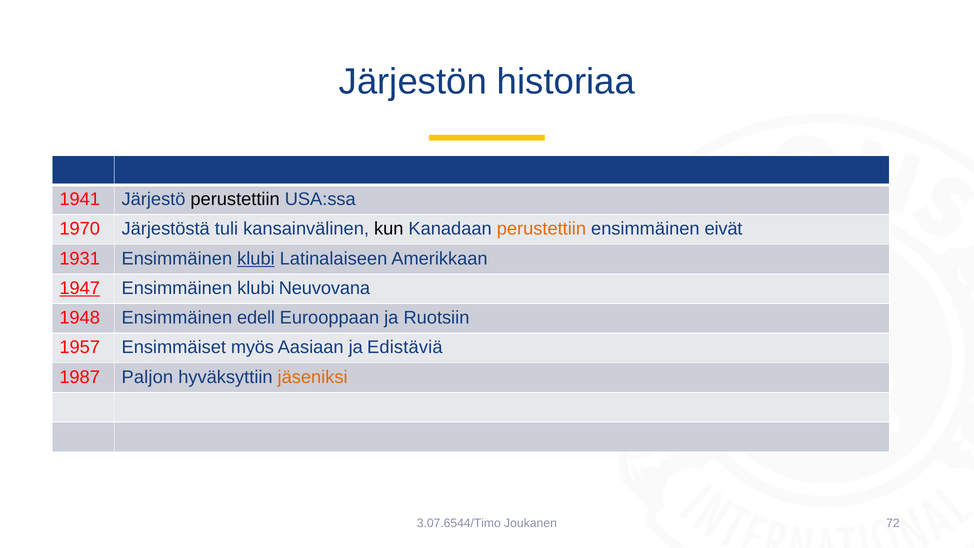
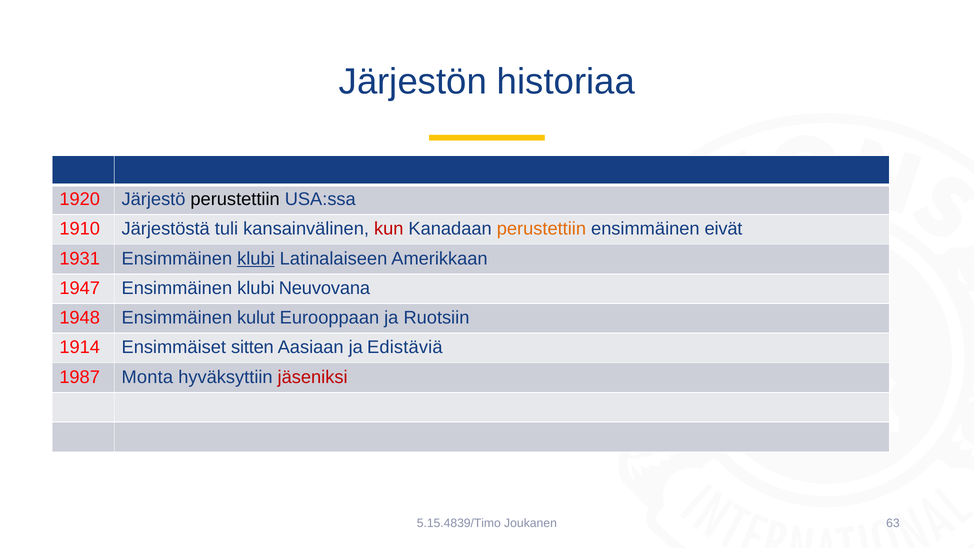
1941: 1941 -> 1920 (80, 199)
1970: 1970 -> 1910 (80, 229)
kun colour: black -> red (389, 229)
1947 underline: present -> none (80, 288)
edell: edell -> kulut (256, 318)
1957: 1957 -> 1914 (80, 347)
myös: myös -> sitten (252, 347)
Paljon: Paljon -> Monta (147, 377)
jäseniksi colour: orange -> red (313, 377)
3.07.6544/Timo: 3.07.6544/Timo -> 5.15.4839/Timo (459, 523)
72: 72 -> 63 (893, 523)
